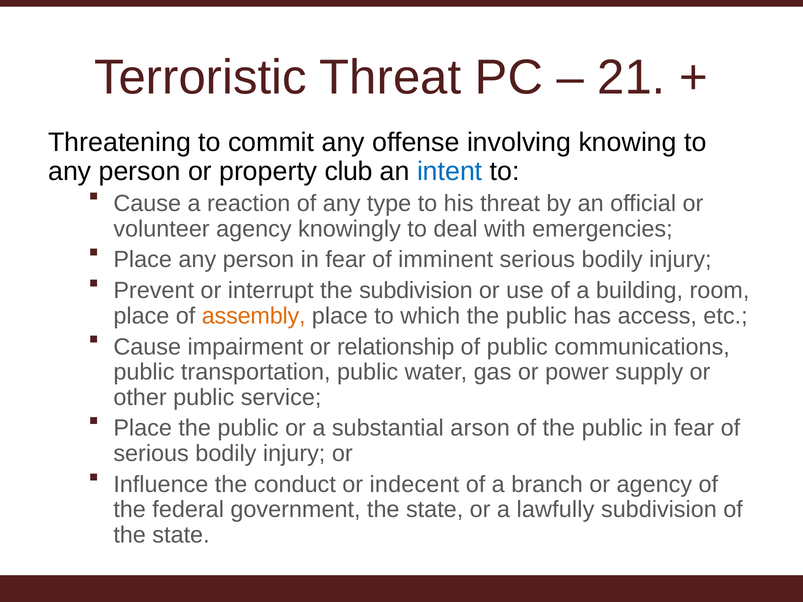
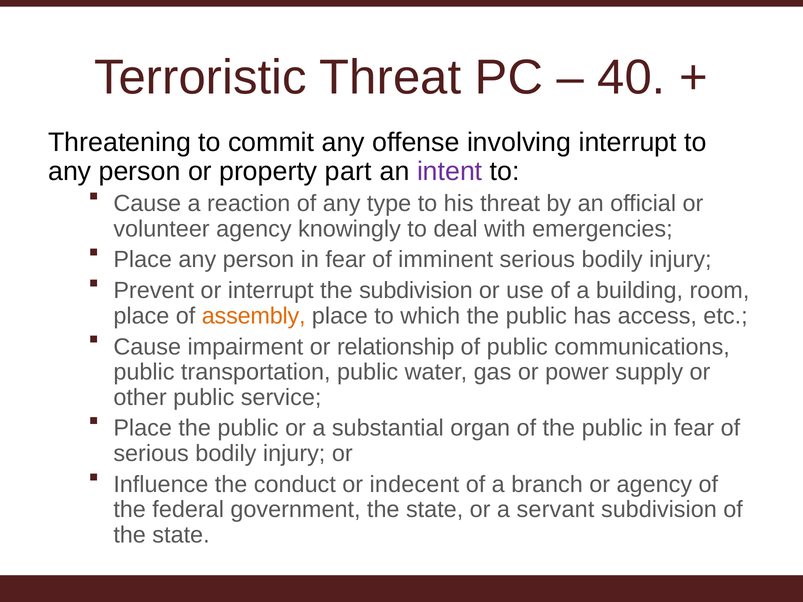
21: 21 -> 40 (632, 78)
involving knowing: knowing -> interrupt (628, 142)
club: club -> part (348, 171)
intent colour: blue -> purple (450, 171)
arson: arson -> organ (480, 428)
lawfully: lawfully -> servant (555, 510)
